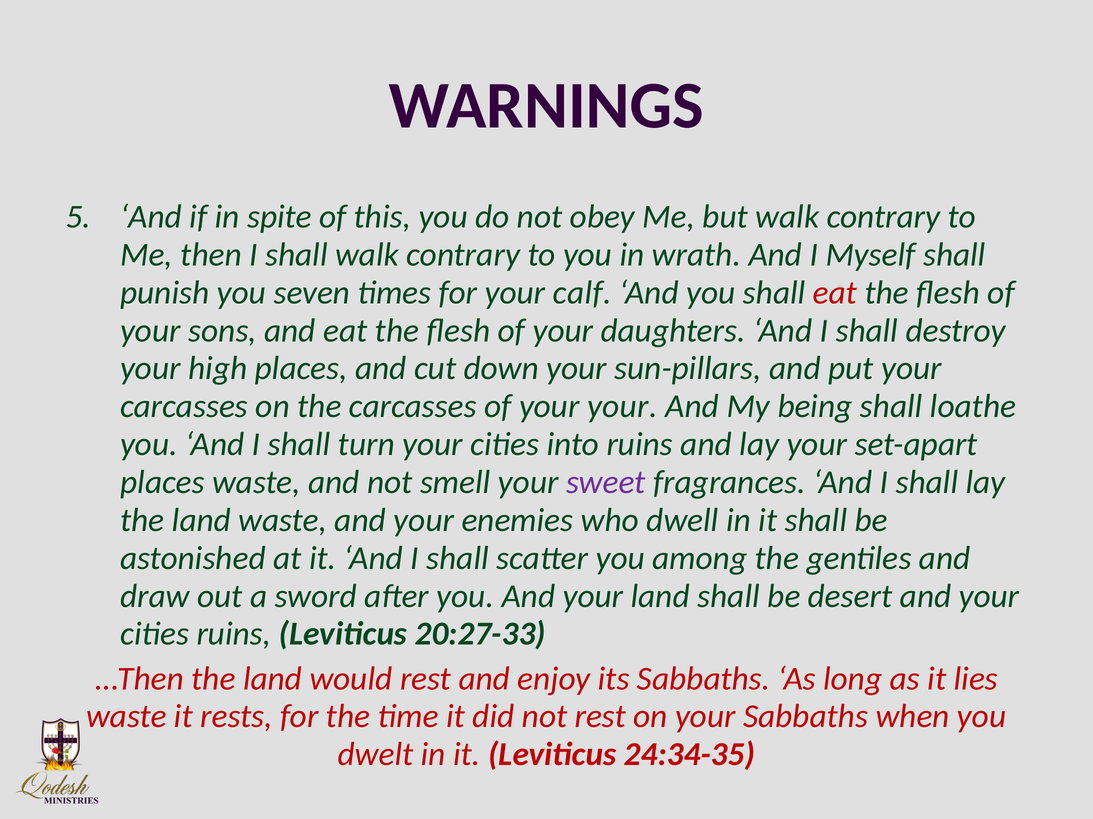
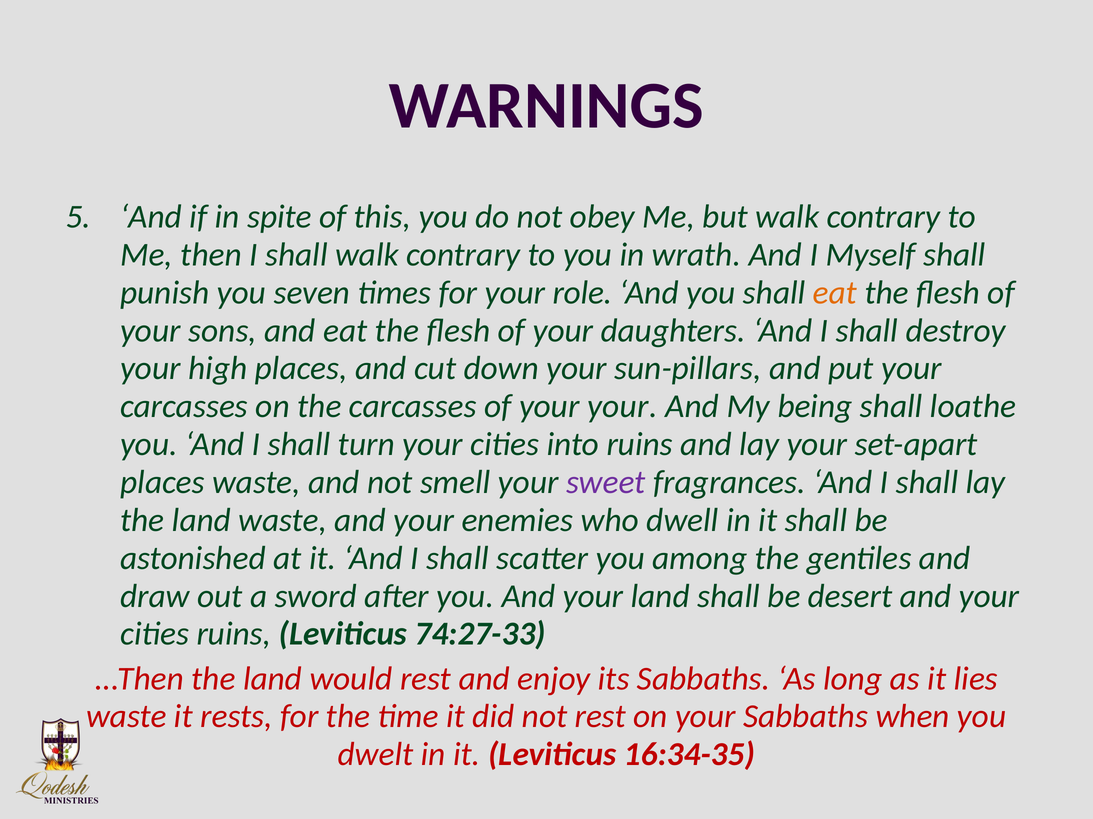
calf: calf -> role (583, 293)
eat colour: red -> orange (835, 293)
20:27-33: 20:27-33 -> 74:27-33 (480, 634)
24:34-35: 24:34-35 -> 16:34-35 (689, 755)
